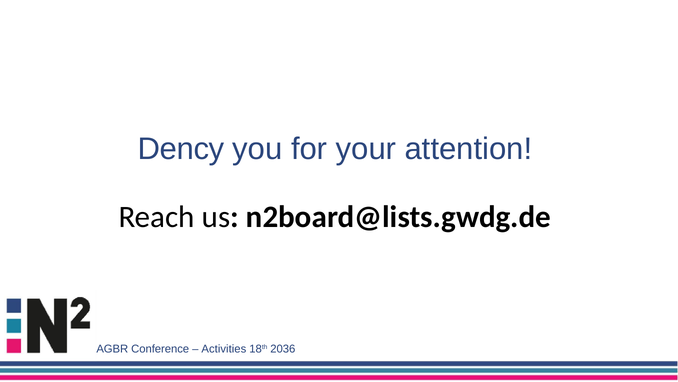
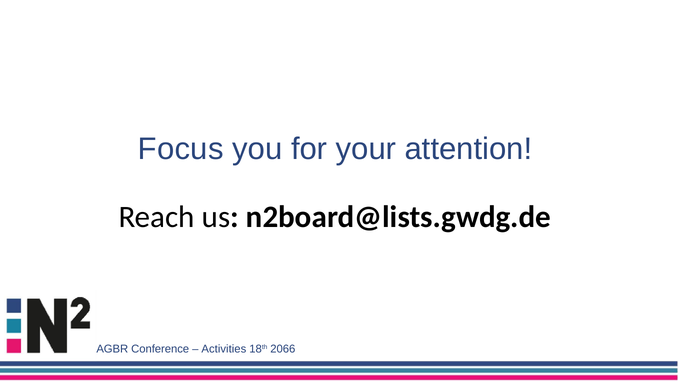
Dency: Dency -> Focus (181, 149)
2036: 2036 -> 2066 (283, 348)
